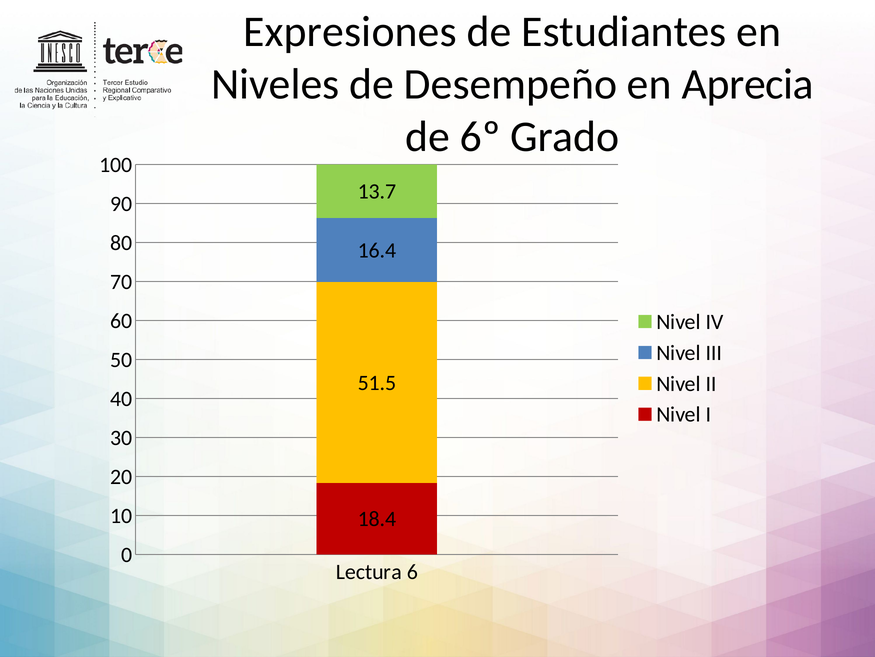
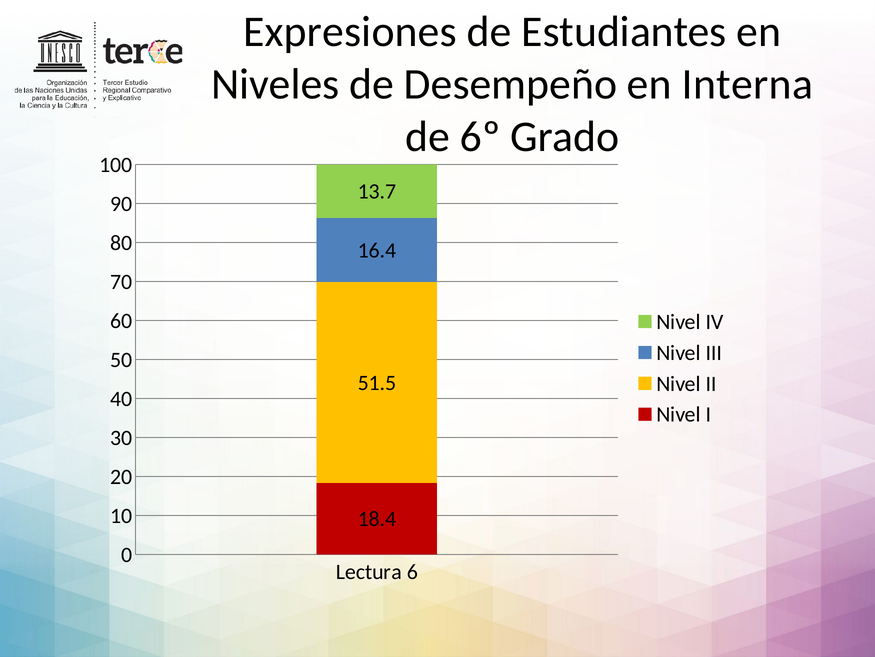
Aprecia: Aprecia -> Interna (748, 84)
